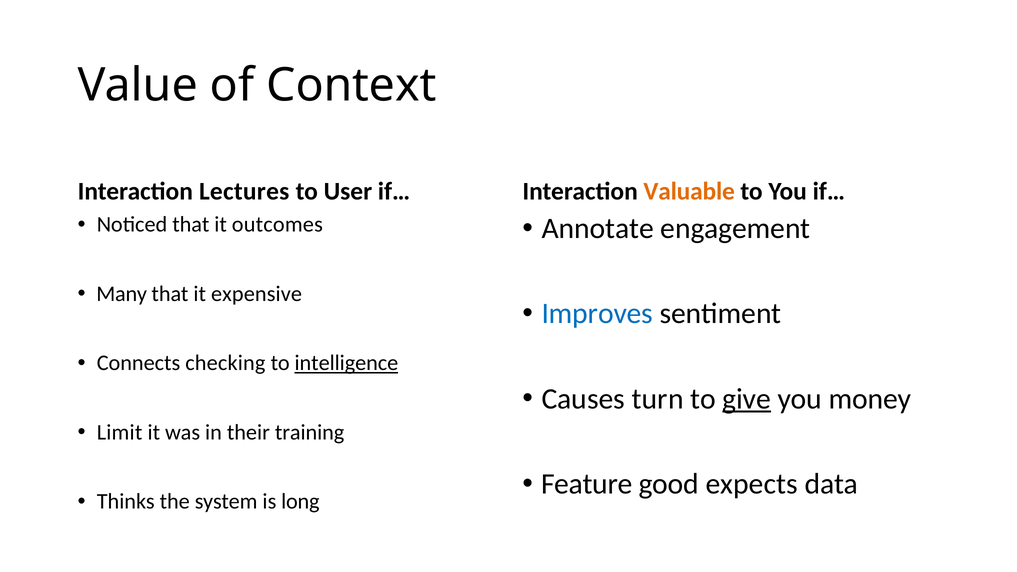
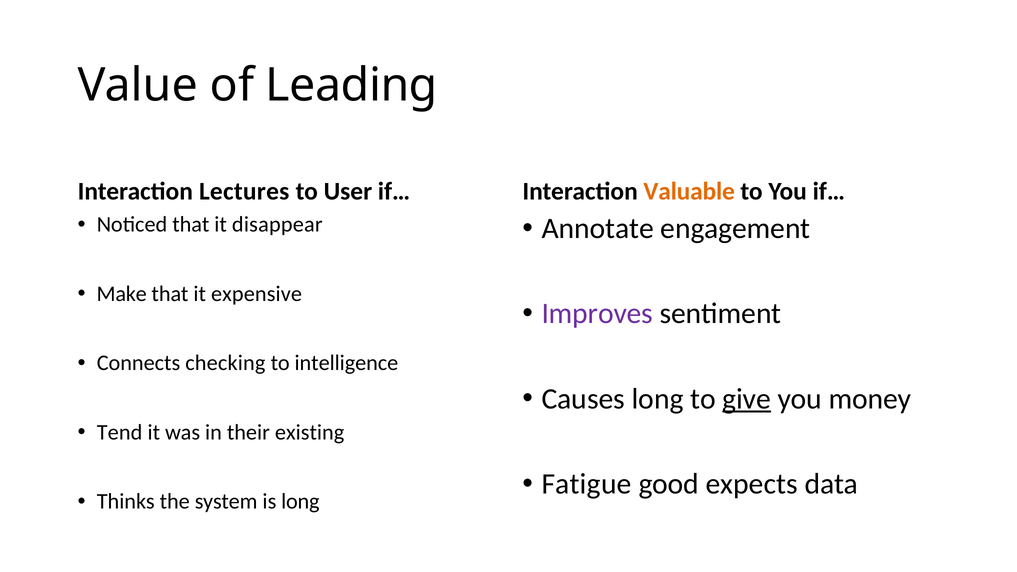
Context: Context -> Leading (352, 85)
outcomes: outcomes -> disappear (277, 225)
Many: Many -> Make (122, 294)
Improves colour: blue -> purple (597, 314)
intelligence underline: present -> none (346, 363)
Causes turn: turn -> long (658, 399)
Limit: Limit -> Tend (120, 432)
training: training -> existing (310, 432)
Feature: Feature -> Fatigue (587, 484)
